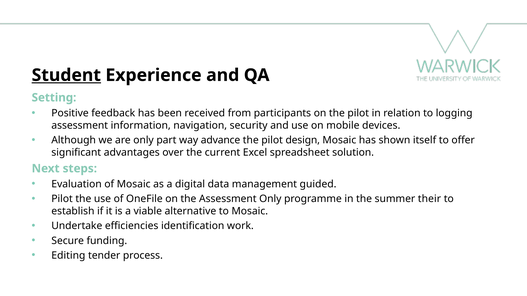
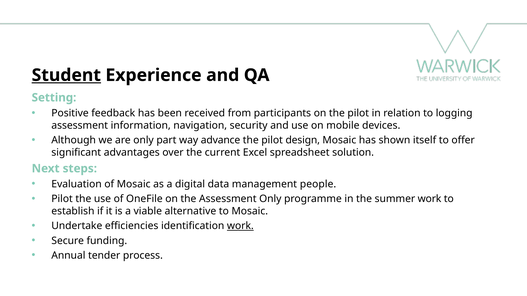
guided: guided -> people (318, 184)
summer their: their -> work (430, 199)
work underline: none -> present (240, 226)
Editing: Editing -> Annual (68, 256)
